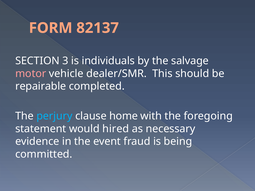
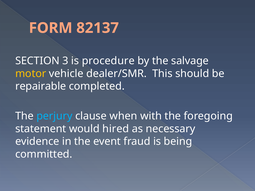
individuals: individuals -> procedure (108, 61)
motor colour: pink -> yellow (31, 74)
home: home -> when (123, 116)
